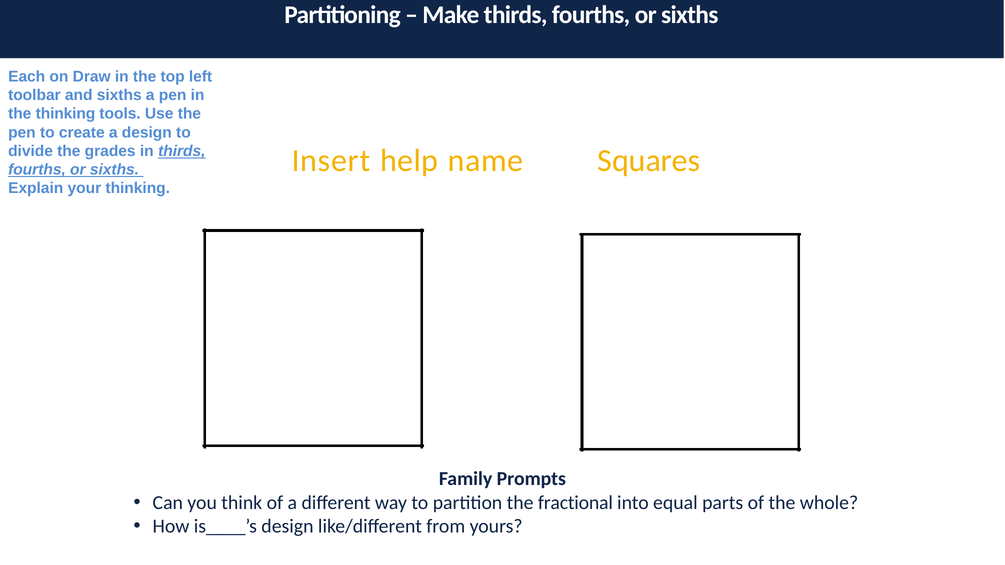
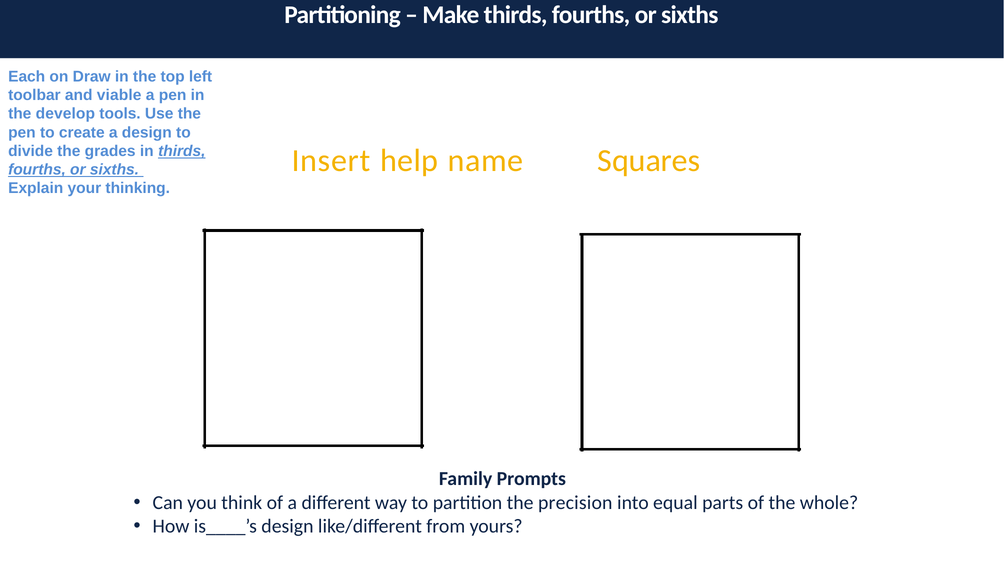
and sixths: sixths -> viable (119, 95)
the thinking: thinking -> develop (65, 114)
fractional: fractional -> precision (575, 503)
